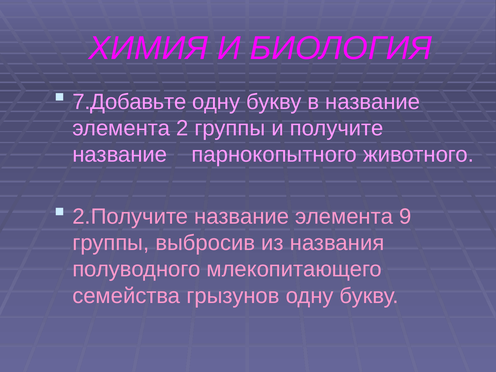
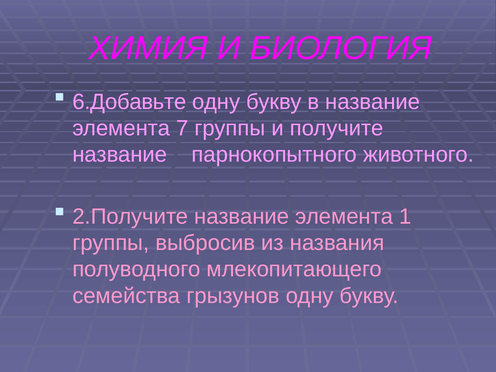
7.Добавьте: 7.Добавьте -> 6.Добавьте (129, 102)
2: 2 -> 7 (182, 128)
9: 9 -> 1 (405, 216)
